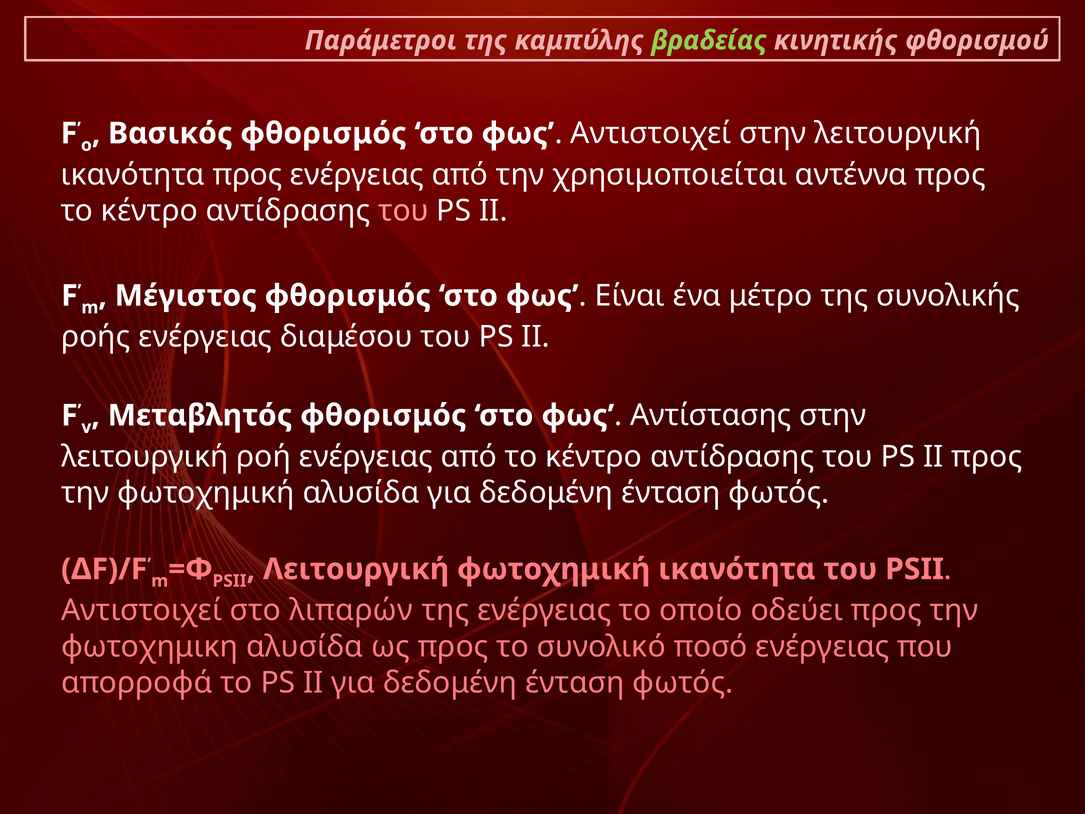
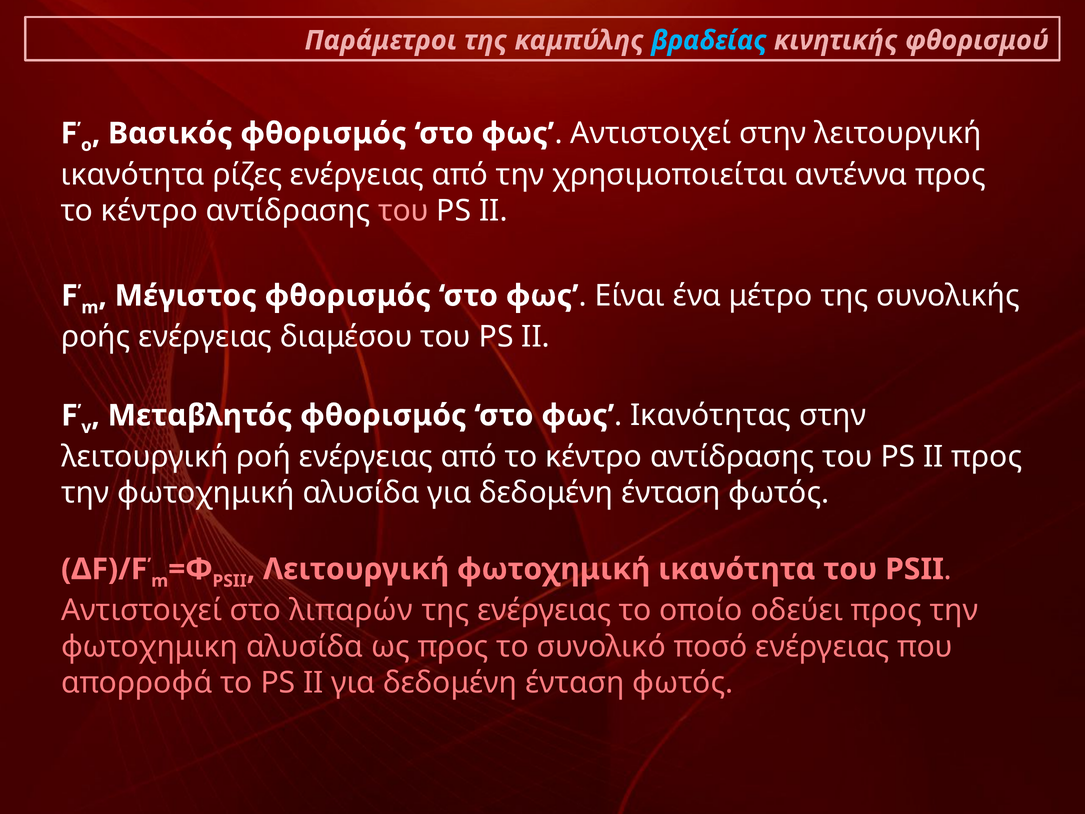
βραδείας colour: light green -> light blue (709, 40)
ικανότητα προς: προς -> ρίζες (248, 174)
Αντίστασης: Αντίστασης -> Ικανότητας (711, 415)
